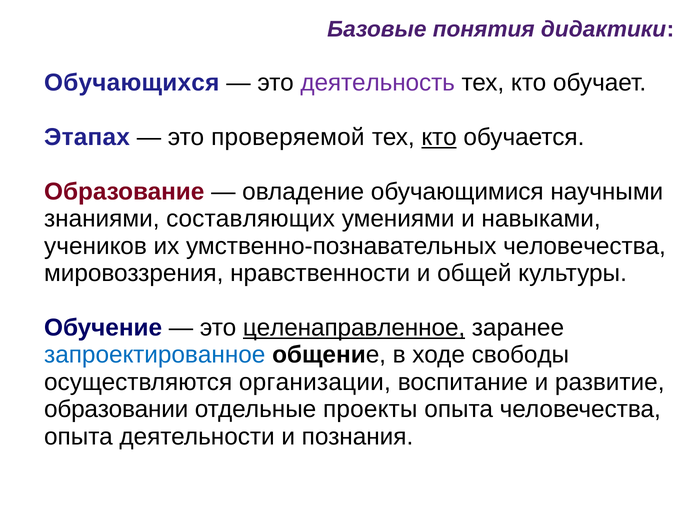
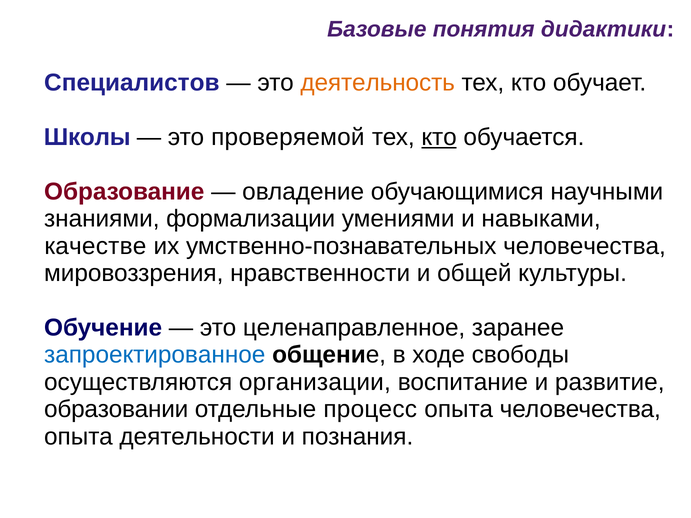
Обучающихся: Обучающихся -> Специалистов (132, 83)
деятельность colour: purple -> orange (378, 83)
Этапах: Этапах -> Школы (87, 137)
составляющих: составляющих -> формализации (251, 219)
учеников: учеников -> качестве (95, 246)
целенаправленное underline: present -> none (354, 328)
проекты: проекты -> процесс (370, 410)
